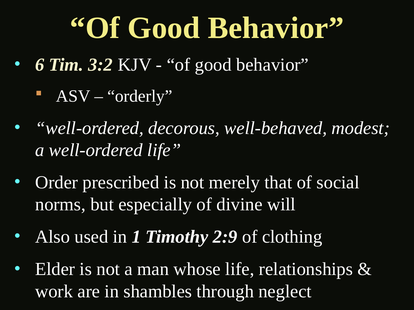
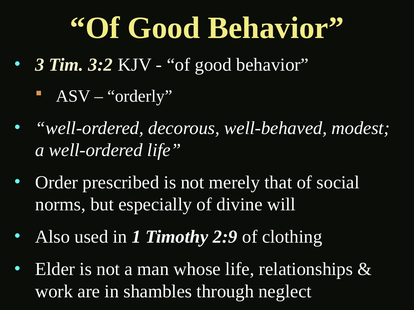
6: 6 -> 3 (40, 65)
